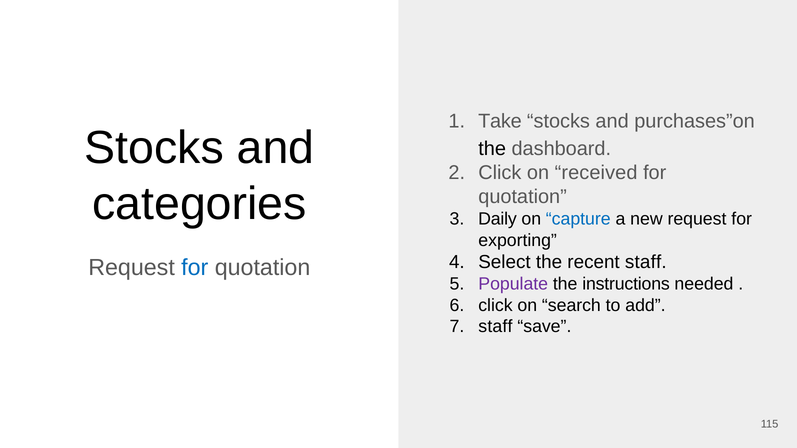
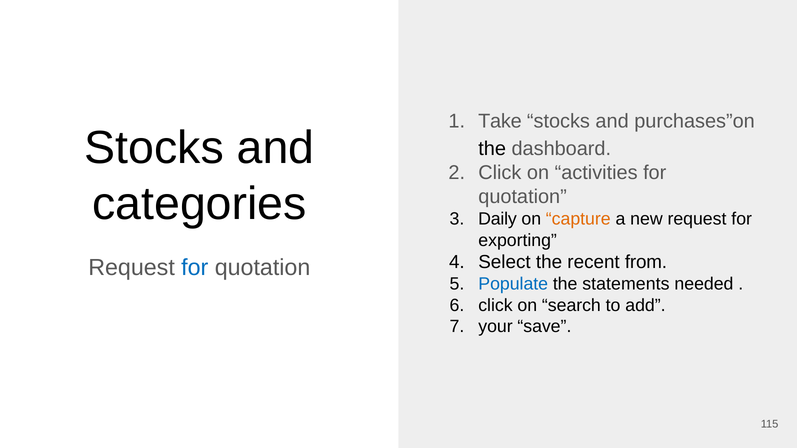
received: received -> activities (596, 173)
capture colour: blue -> orange (578, 219)
recent staff: staff -> from (646, 262)
Populate colour: purple -> blue (513, 284)
instructions: instructions -> statements (626, 284)
staff: staff -> your (496, 327)
